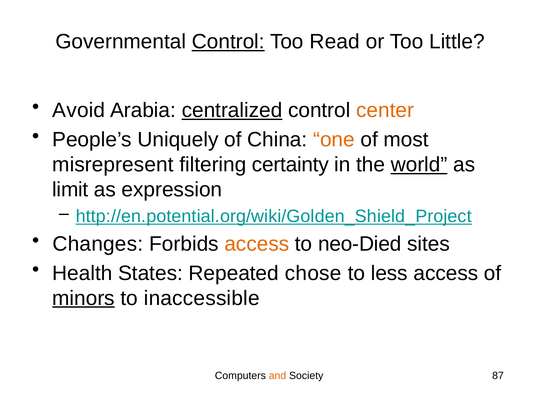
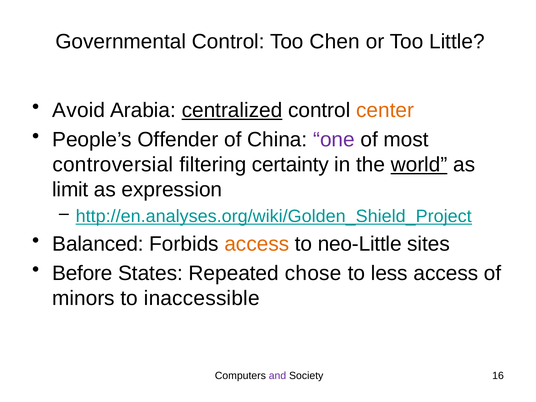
Control underline: present -> none (228, 42)
Read: Read -> Chen (335, 42)
Uniquely: Uniquely -> Offender (178, 140)
one colour: orange -> purple (334, 140)
misrepresent: misrepresent -> controversial (113, 165)
http://en.potential.org/wiki/Golden_Shield_Project: http://en.potential.org/wiki/Golden_Shield_Project -> http://en.analyses.org/wiki/Golden_Shield_Project (274, 216)
Changes: Changes -> Balanced (98, 244)
neo-Died: neo-Died -> neo-Little (360, 244)
Health: Health -> Before (82, 273)
minors underline: present -> none (83, 298)
and colour: orange -> purple (277, 376)
87: 87 -> 16 (498, 376)
